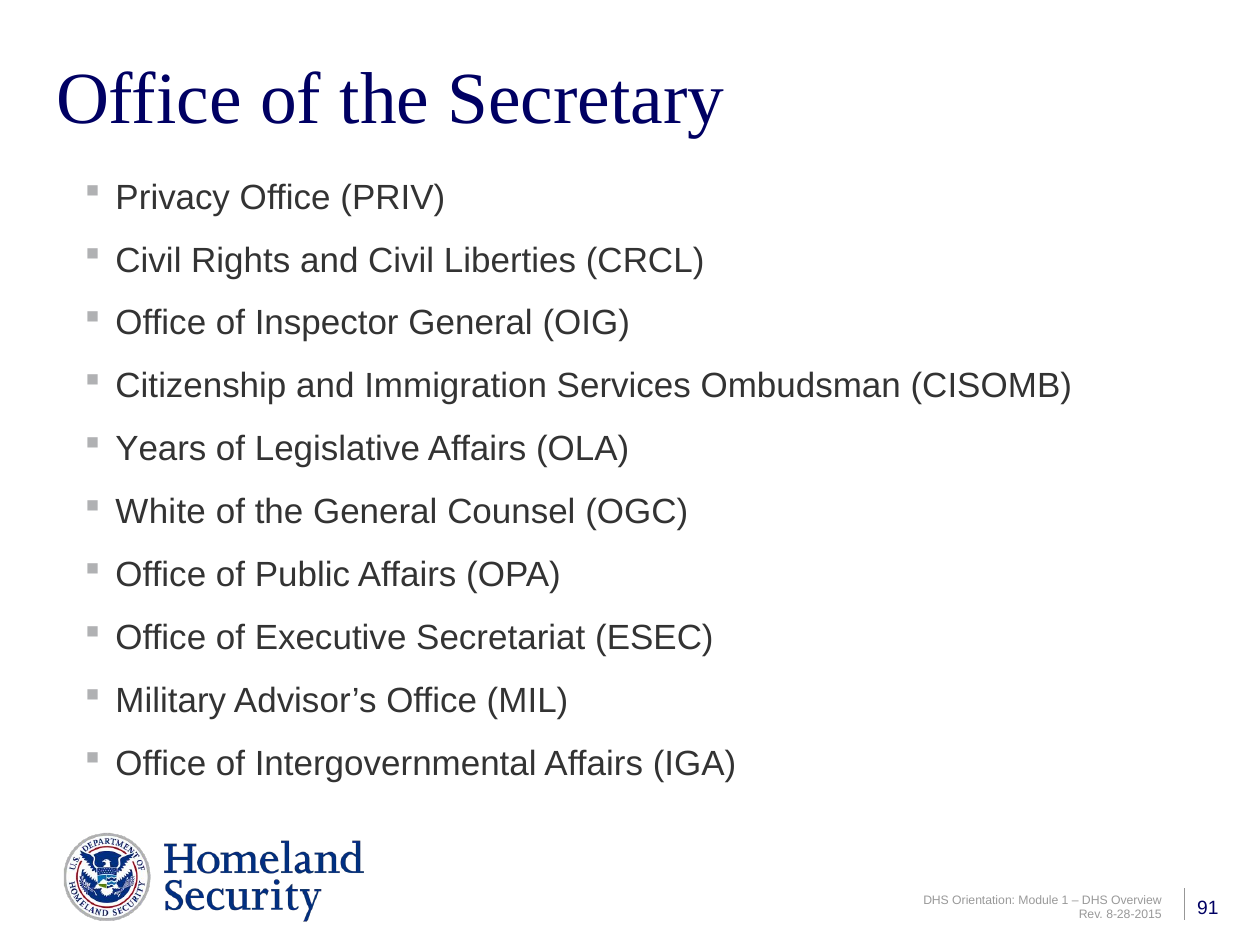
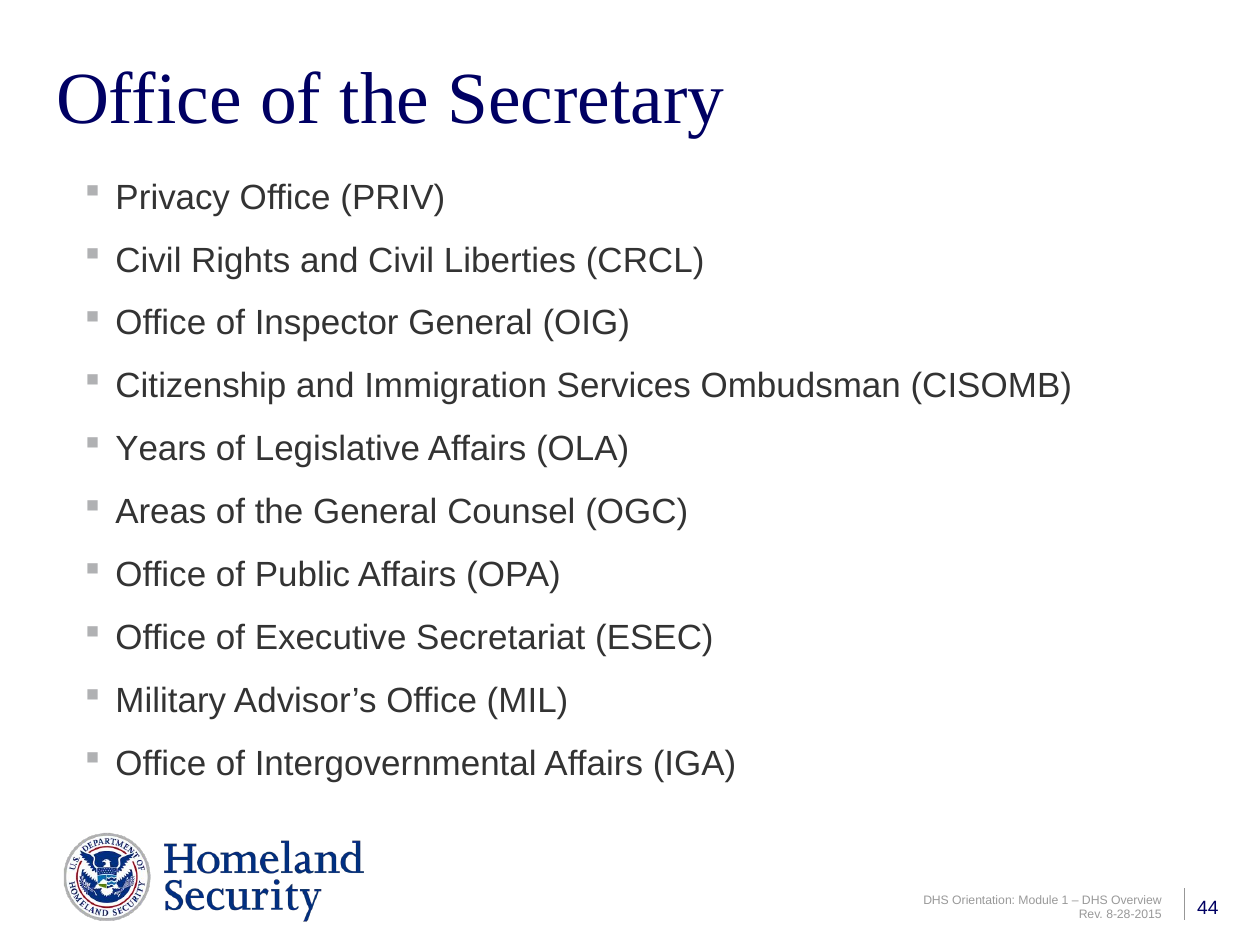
White: White -> Areas (161, 512)
91: 91 -> 44 (1208, 907)
